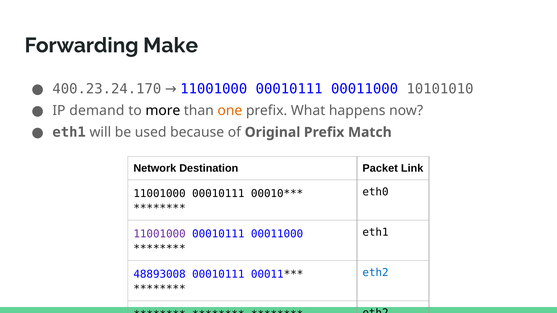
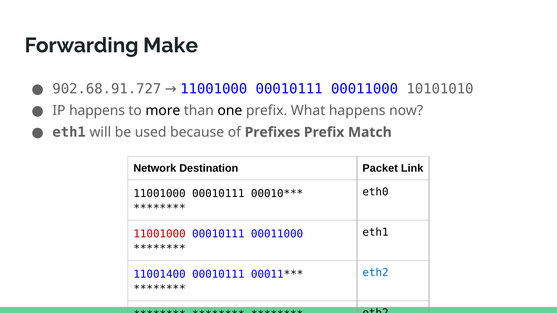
400.23.24.170: 400.23.24.170 -> 902.68.91.727 (107, 89)
IP demand: demand -> happens (97, 111)
one colour: orange -> black (230, 111)
Original: Original -> Prefixes (272, 132)
11001000 colour: purple -> red (160, 234)
48893008: 48893008 -> 11001400 (160, 275)
